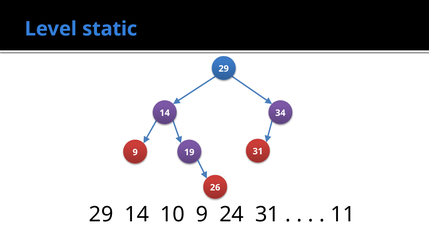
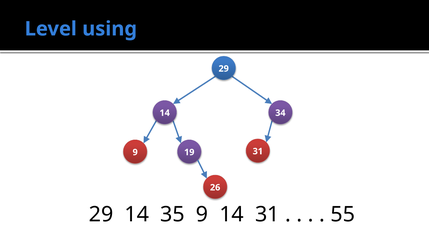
static: static -> using (110, 29)
10: 10 -> 35 (173, 215)
9 24: 24 -> 14 (232, 215)
11: 11 -> 55 (343, 215)
